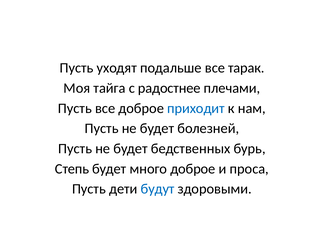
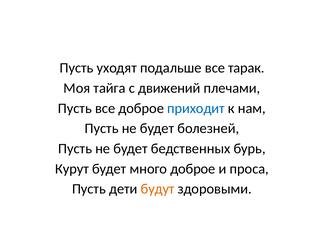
радостнее: радостнее -> движений (169, 88)
Степь: Степь -> Курут (72, 169)
будут colour: blue -> orange (158, 189)
